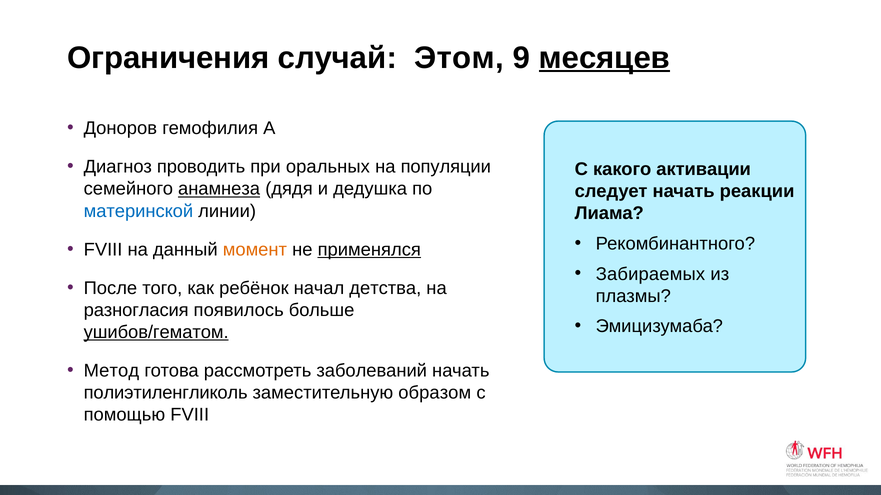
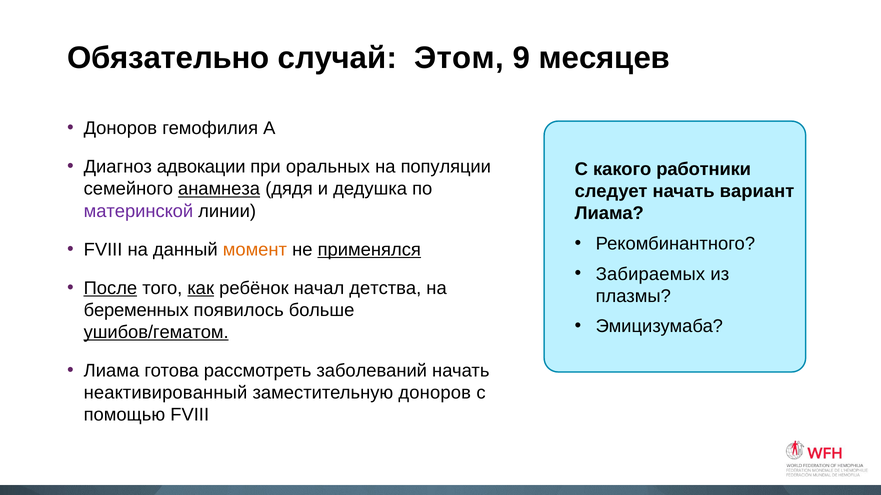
Ограничения: Ограничения -> Обязательно (168, 58)
месяцев underline: present -> none (604, 58)
проводить: проводить -> адвокации (201, 167)
активации: активации -> работники (704, 170)
реакции: реакции -> вариант (757, 192)
материнской colour: blue -> purple (138, 211)
После underline: none -> present (110, 288)
как underline: none -> present (201, 288)
разногласия: разногласия -> беременных (136, 310)
Метод: Метод -> Лиама (111, 371)
полиэтиленгликоль: полиэтиленгликоль -> неактивированный (165, 393)
заместительную образом: образом -> доноров (435, 393)
